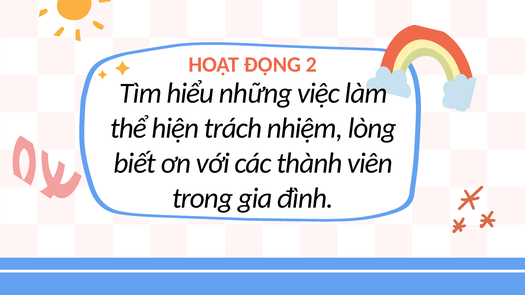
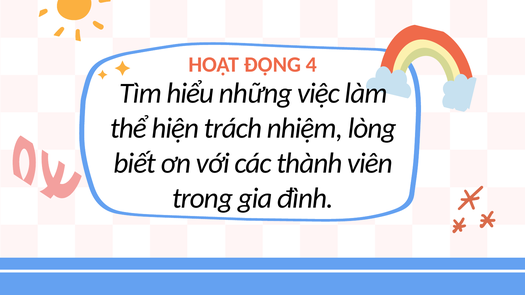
2: 2 -> 4 (312, 65)
